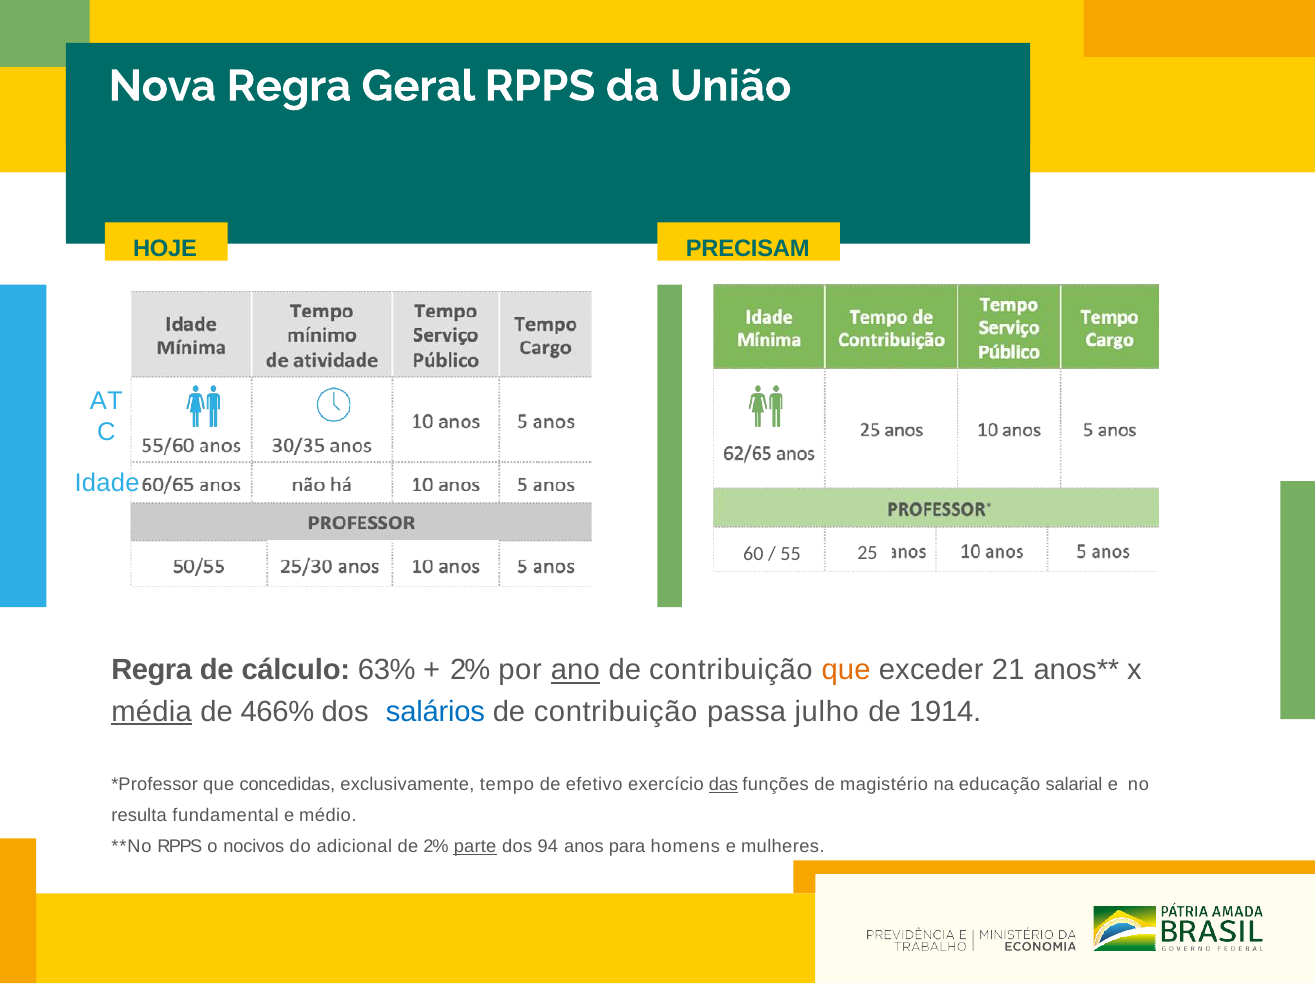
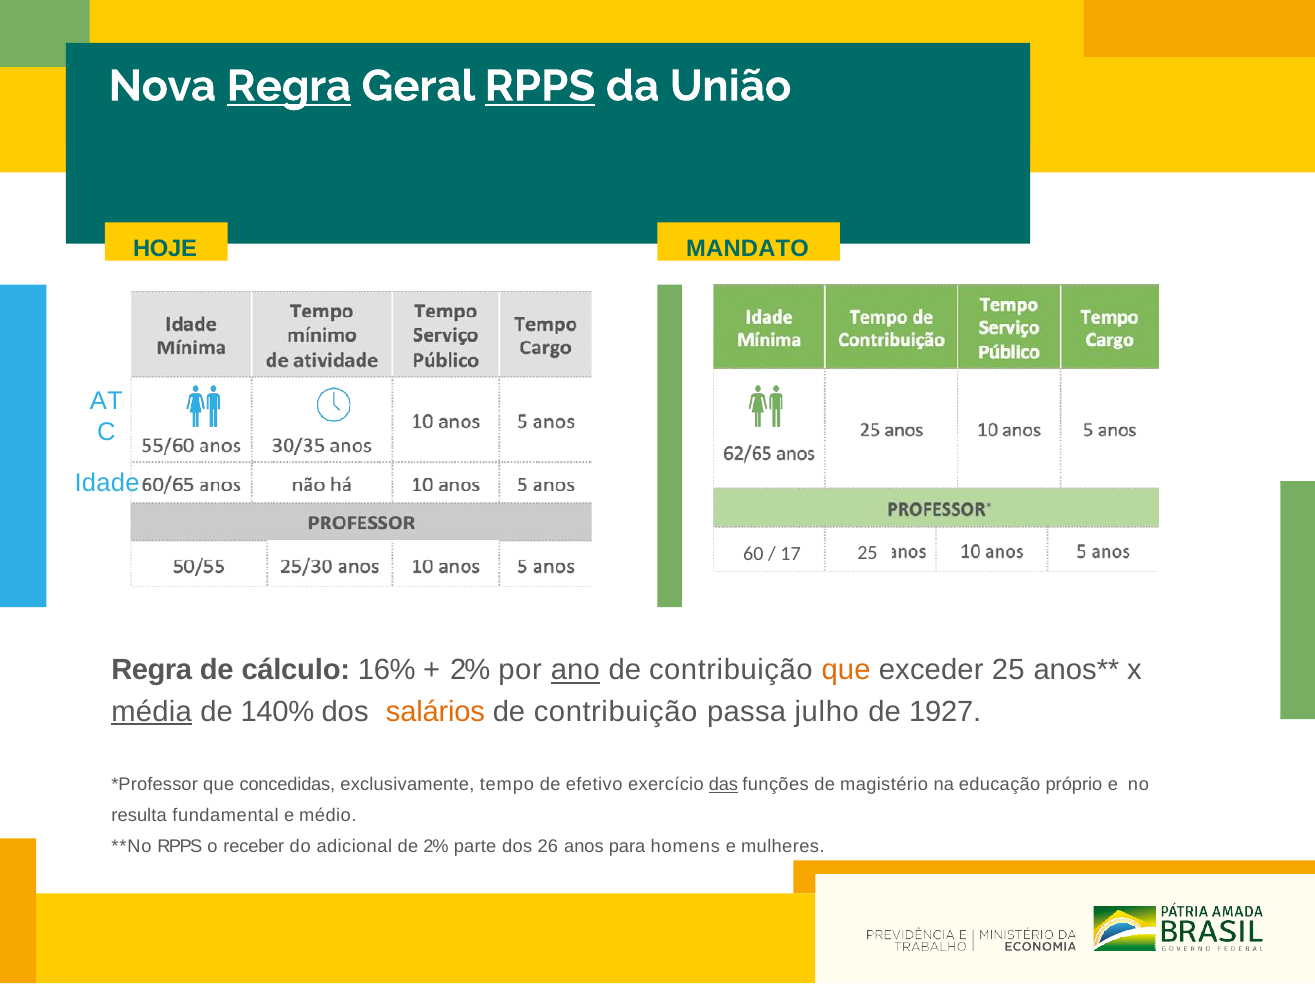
Regra underline: none -> present (289, 86)
RPPS underline: none -> present (540, 86)
PRECISAM: PRECISAM -> MANDATO (748, 248)
55: 55 -> 17 (791, 554)
63%: 63% -> 16% (387, 670)
exceder 21: 21 -> 25 (1008, 670)
466%: 466% -> 140% (277, 712)
salários colour: blue -> orange (435, 712)
1914: 1914 -> 1927 (945, 712)
salarial: salarial -> próprio (1074, 785)
nocivos: nocivos -> receber (254, 847)
parte underline: present -> none (475, 847)
94: 94 -> 26 (548, 847)
